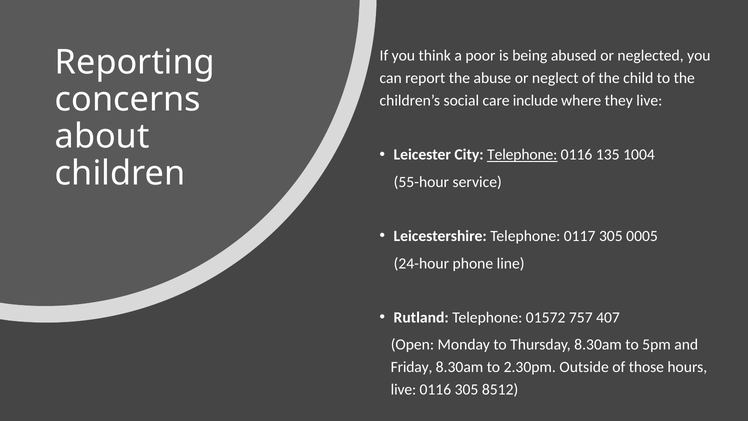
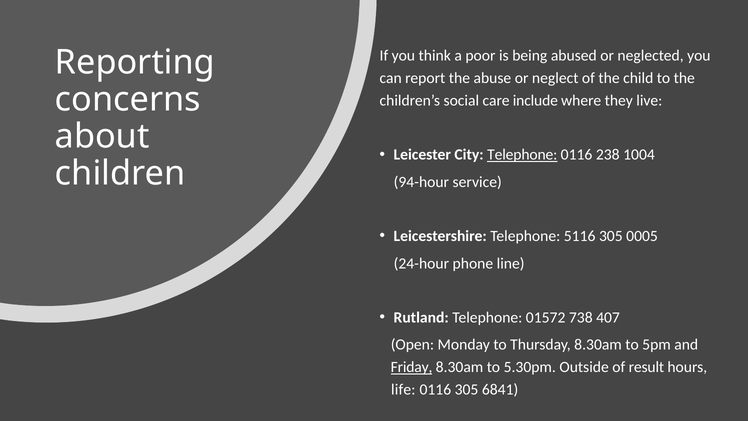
135: 135 -> 238 (608, 155)
55-hour: 55-hour -> 94-hour (421, 182)
0117: 0117 -> 5116 (580, 236)
757: 757 -> 738 (581, 317)
Friday underline: none -> present (412, 367)
2.30pm: 2.30pm -> 5.30pm (530, 367)
those: those -> result (646, 367)
live: live -> life (403, 389)
8512: 8512 -> 6841 (500, 389)
